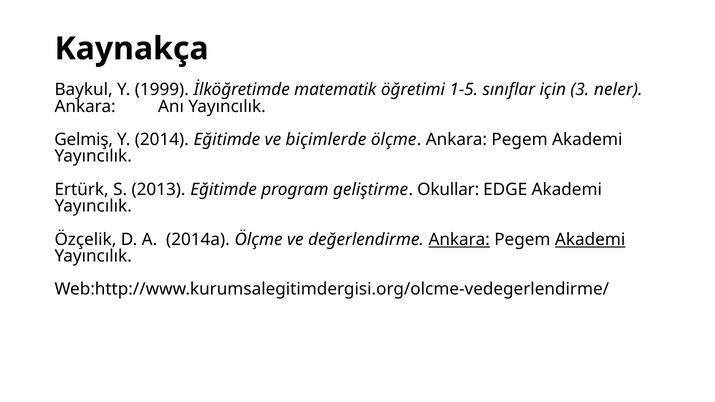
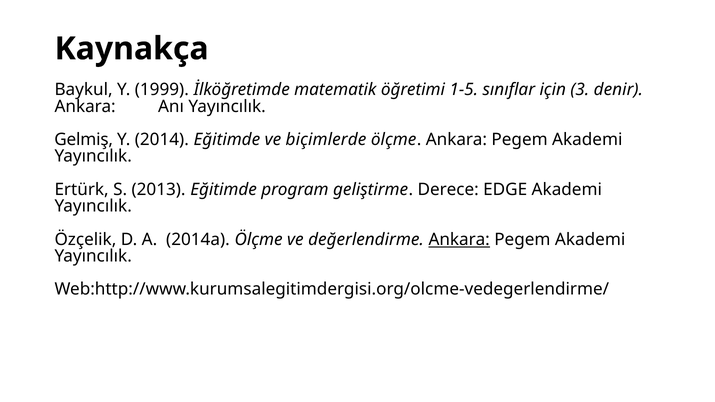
neler: neler -> denir (618, 90)
Okullar: Okullar -> Derece (448, 190)
Akademi underline: present -> none (590, 240)
